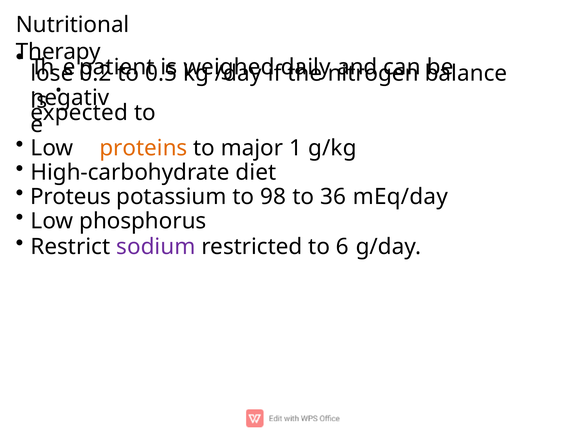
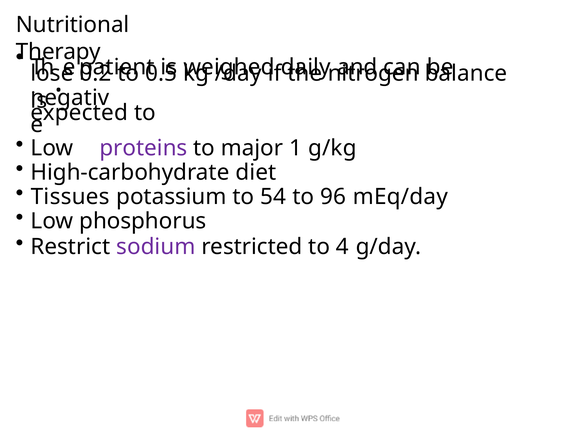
proteins colour: orange -> purple (143, 148)
Proteus: Proteus -> Tissues (70, 197)
98: 98 -> 54 (273, 197)
36: 36 -> 96 (333, 197)
6: 6 -> 4 (342, 247)
